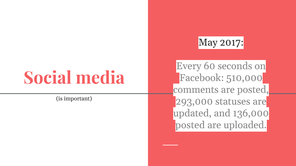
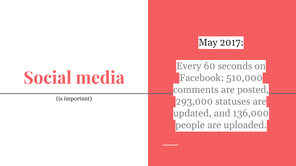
posted: posted -> people (190, 125)
